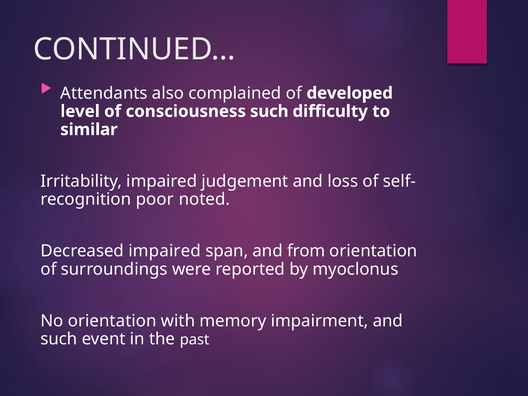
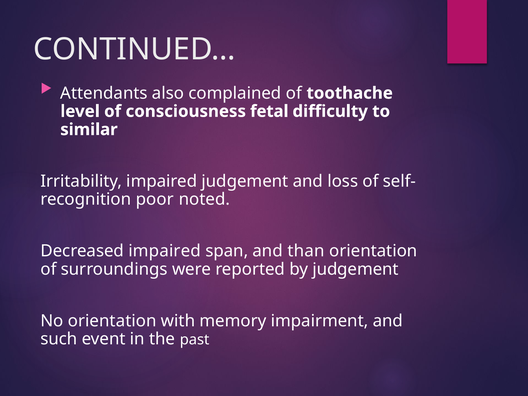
developed: developed -> toothache (350, 93)
consciousness such: such -> fetal (269, 111)
from: from -> than (306, 251)
by myoclonus: myoclonus -> judgement (356, 269)
